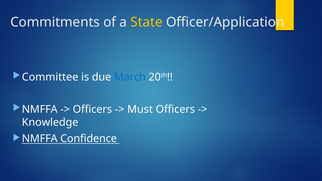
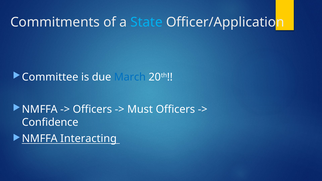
State colour: yellow -> light blue (147, 22)
Knowledge: Knowledge -> Confidence (50, 122)
Confidence: Confidence -> Interacting (89, 139)
